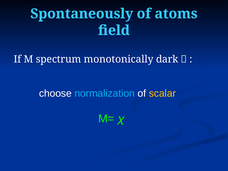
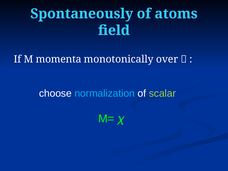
spectrum: spectrum -> momenta (59, 59)
dark: dark -> over (167, 59)
scalar colour: yellow -> light green (162, 93)
